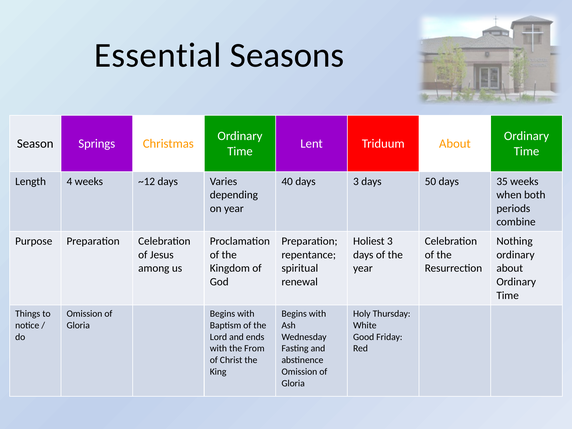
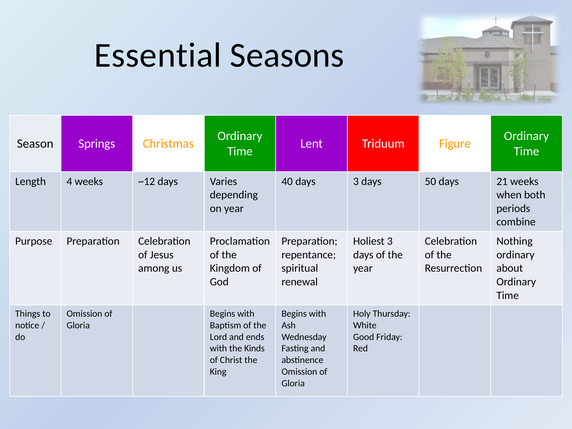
Triduum About: About -> Figure (455, 144)
35: 35 -> 21 (502, 181)
From: From -> Kinds (254, 349)
